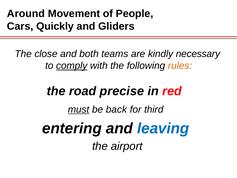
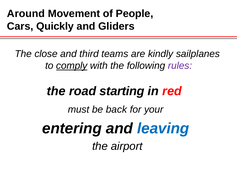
both: both -> third (89, 54)
necessary: necessary -> sailplanes (198, 54)
rules colour: orange -> purple (180, 66)
precise: precise -> starting (122, 91)
must underline: present -> none (79, 109)
third: third -> your (154, 109)
